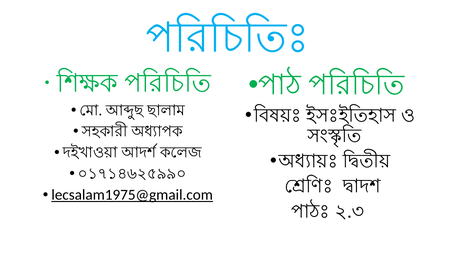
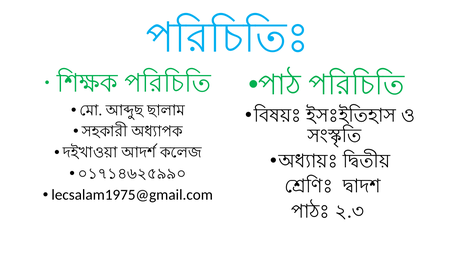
lecsalam1975@gmail.com underline: present -> none (132, 195)
